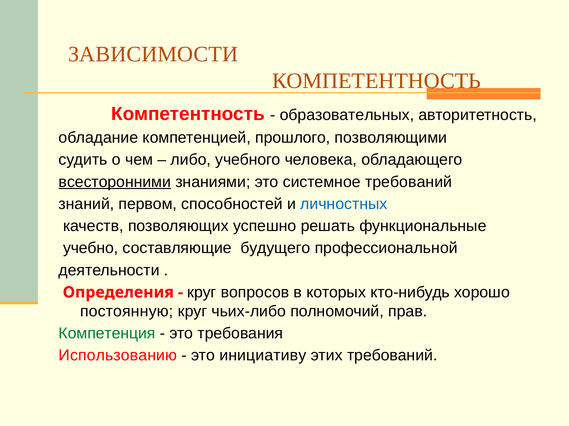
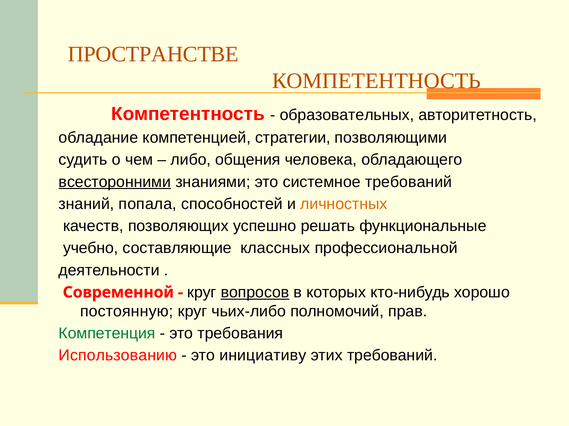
ЗАВИСИМОСТИ: ЗАВИСИМОСТИ -> ПРОСТРАНСТВЕ (153, 54)
прошлого: прошлого -> стратегии (293, 138)
учебного: учебного -> общения (248, 160)
первом: первом -> попала (148, 204)
личностных colour: blue -> orange (344, 204)
будущего: будущего -> классных (275, 249)
Определения: Определения -> Современной (118, 293)
вопросов underline: none -> present (255, 293)
